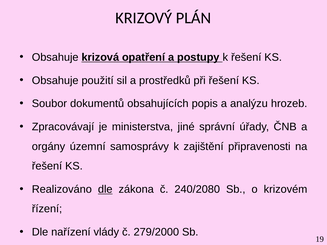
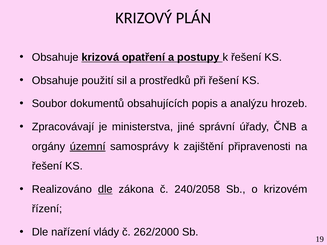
územní underline: none -> present (88, 147)
240/2080: 240/2080 -> 240/2058 (197, 189)
279/2000: 279/2000 -> 262/2000 (156, 232)
